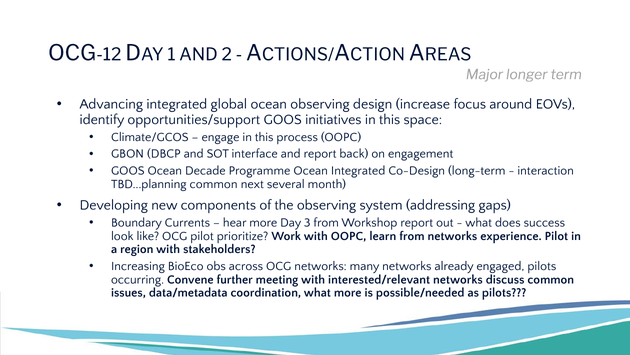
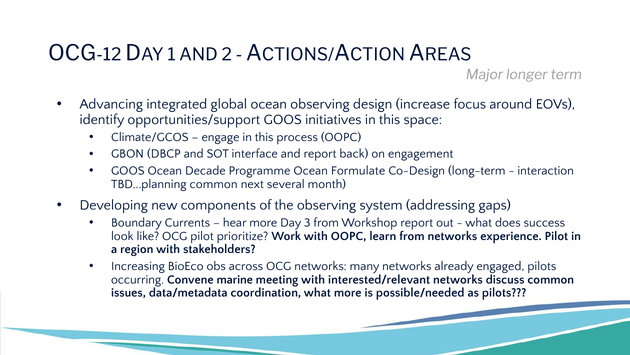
Ocean Integrated: Integrated -> Formulate (358, 170)
further: further -> marine (235, 279)
